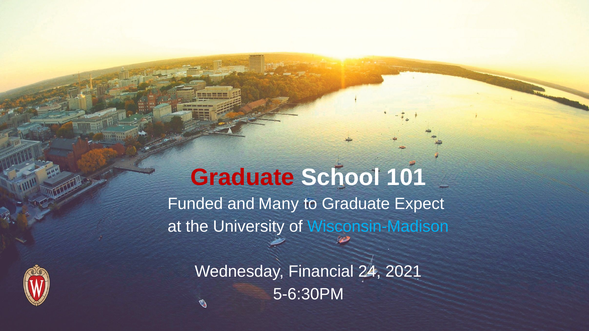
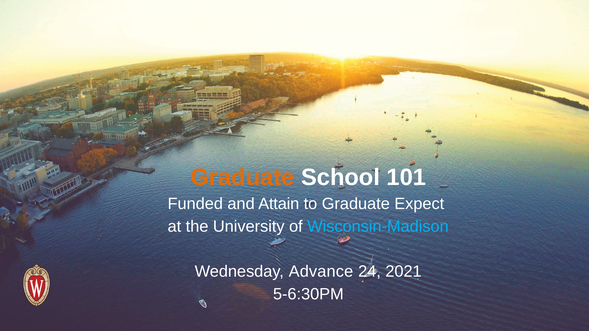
Graduate colour: red -> orange (242, 178)
Many: Many -> Attain (279, 204)
Financial: Financial -> Advance (321, 272)
